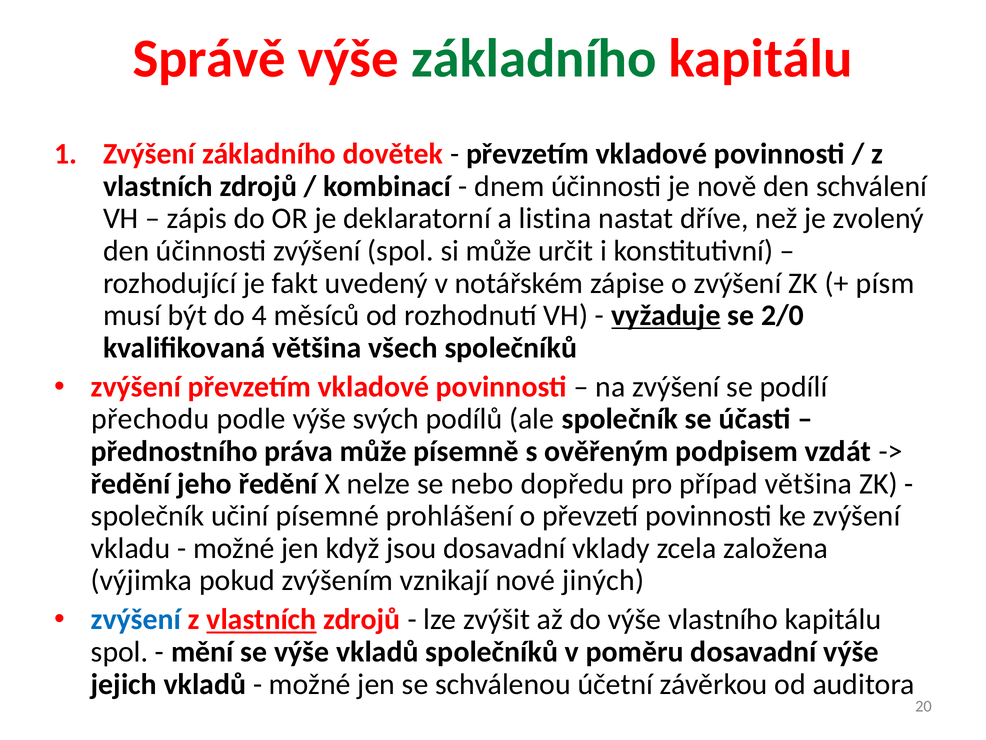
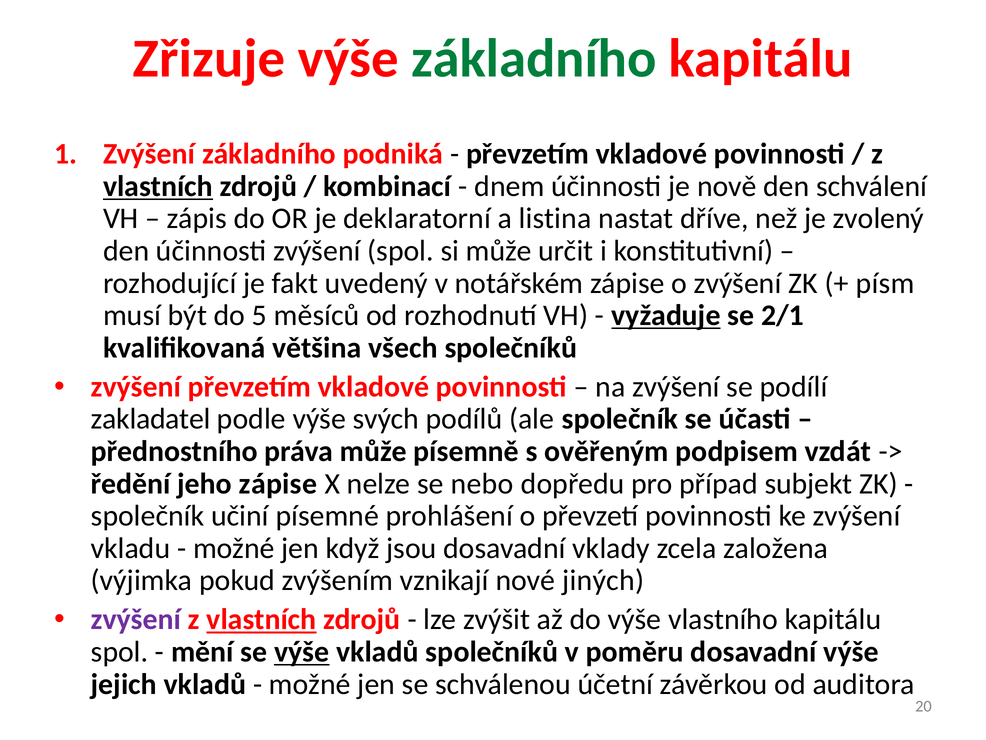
Správě: Správě -> Zřizuje (209, 58)
dovětek: dovětek -> podniká (393, 154)
vlastních underline: none -> present (158, 186)
4: 4 -> 5 (259, 315)
2/0: 2/0 -> 2/1 (783, 315)
přechodu: přechodu -> zakladatel (151, 419)
jeho ředění: ředění -> zápise (278, 483)
případ většina: většina -> subjekt (809, 483)
zvýšení colour: blue -> purple (136, 619)
výše underline: none -> present (302, 651)
